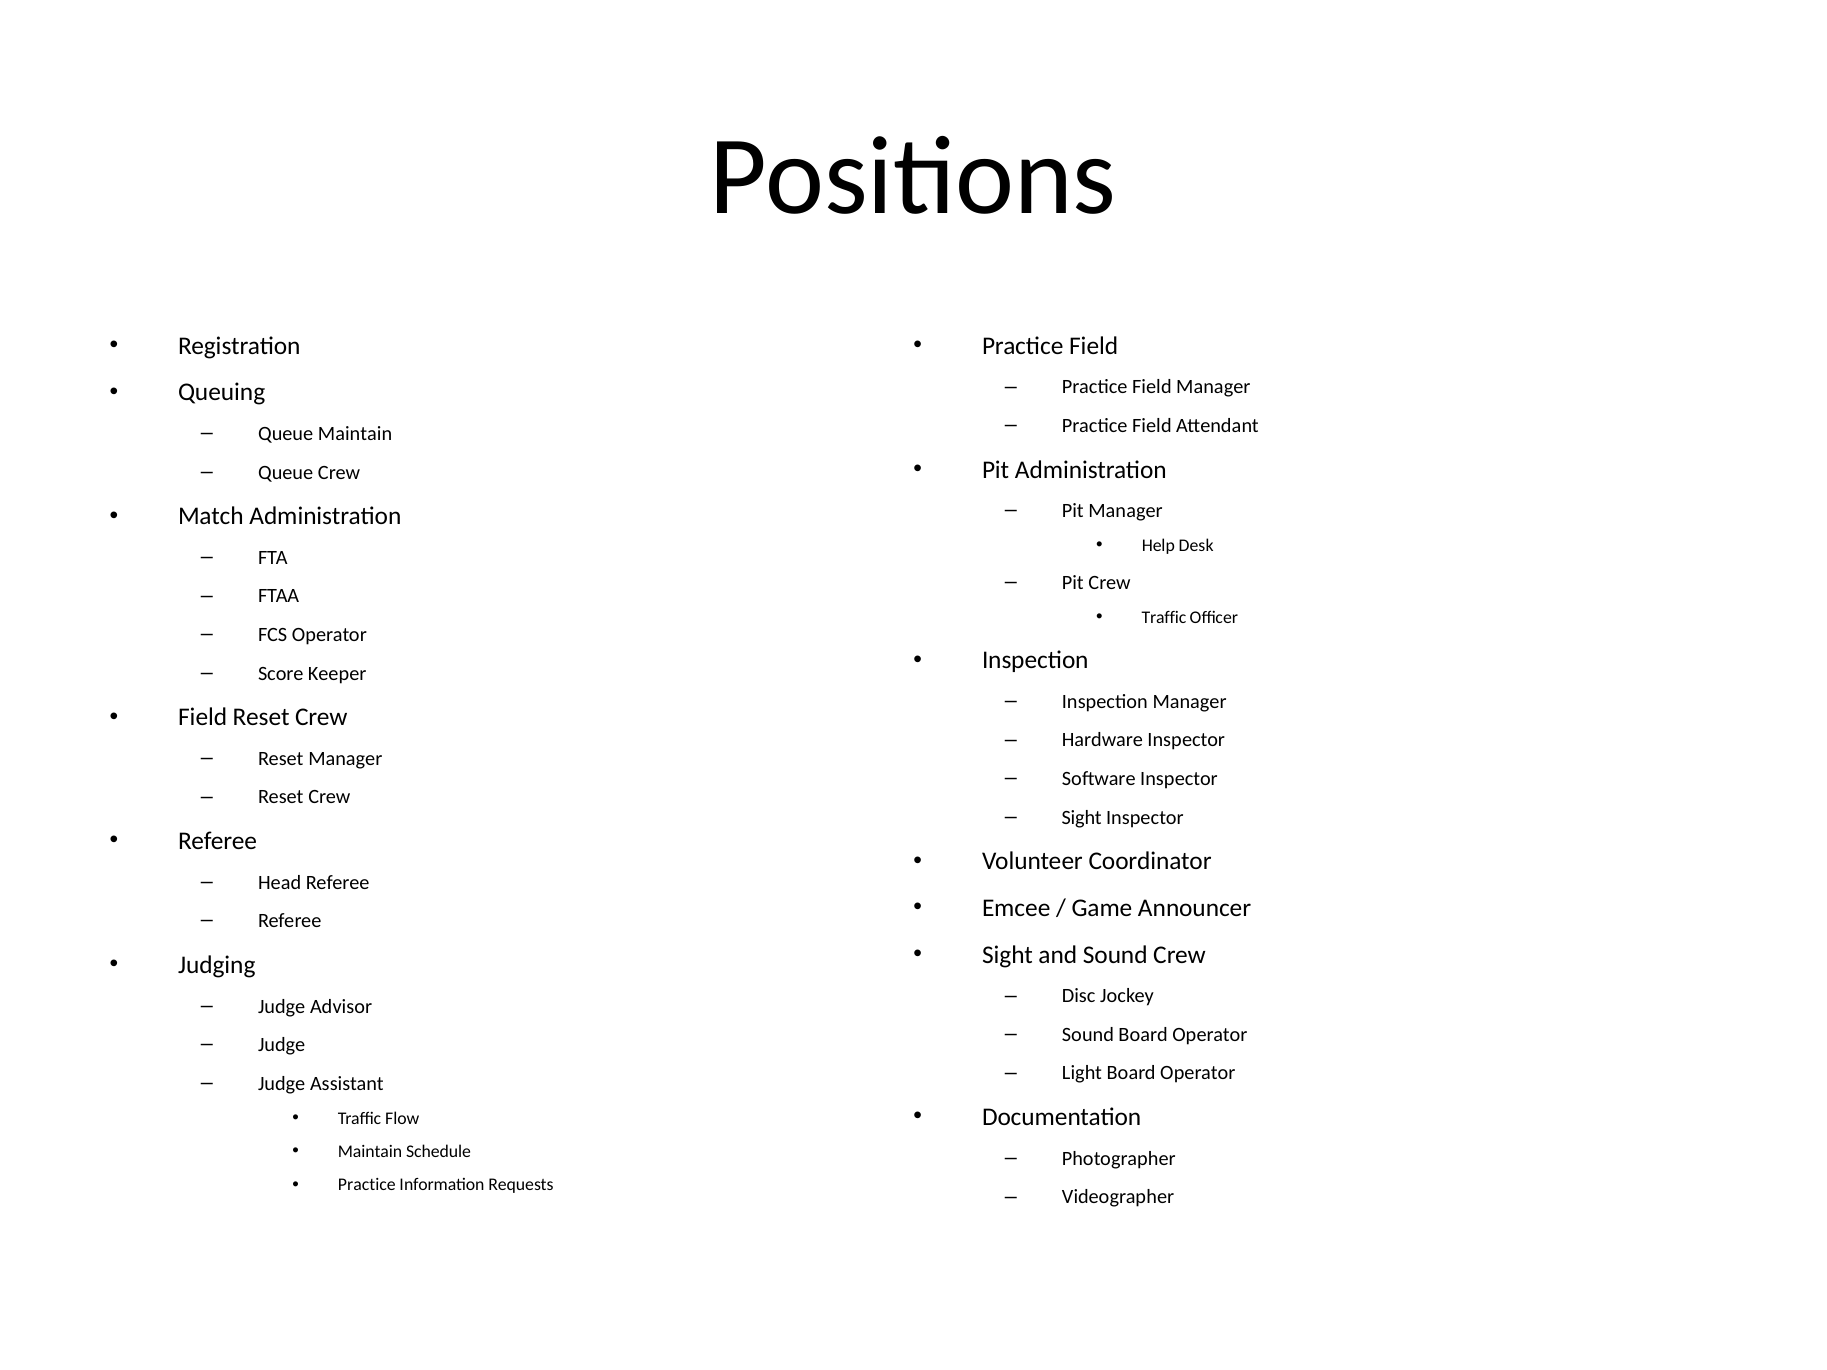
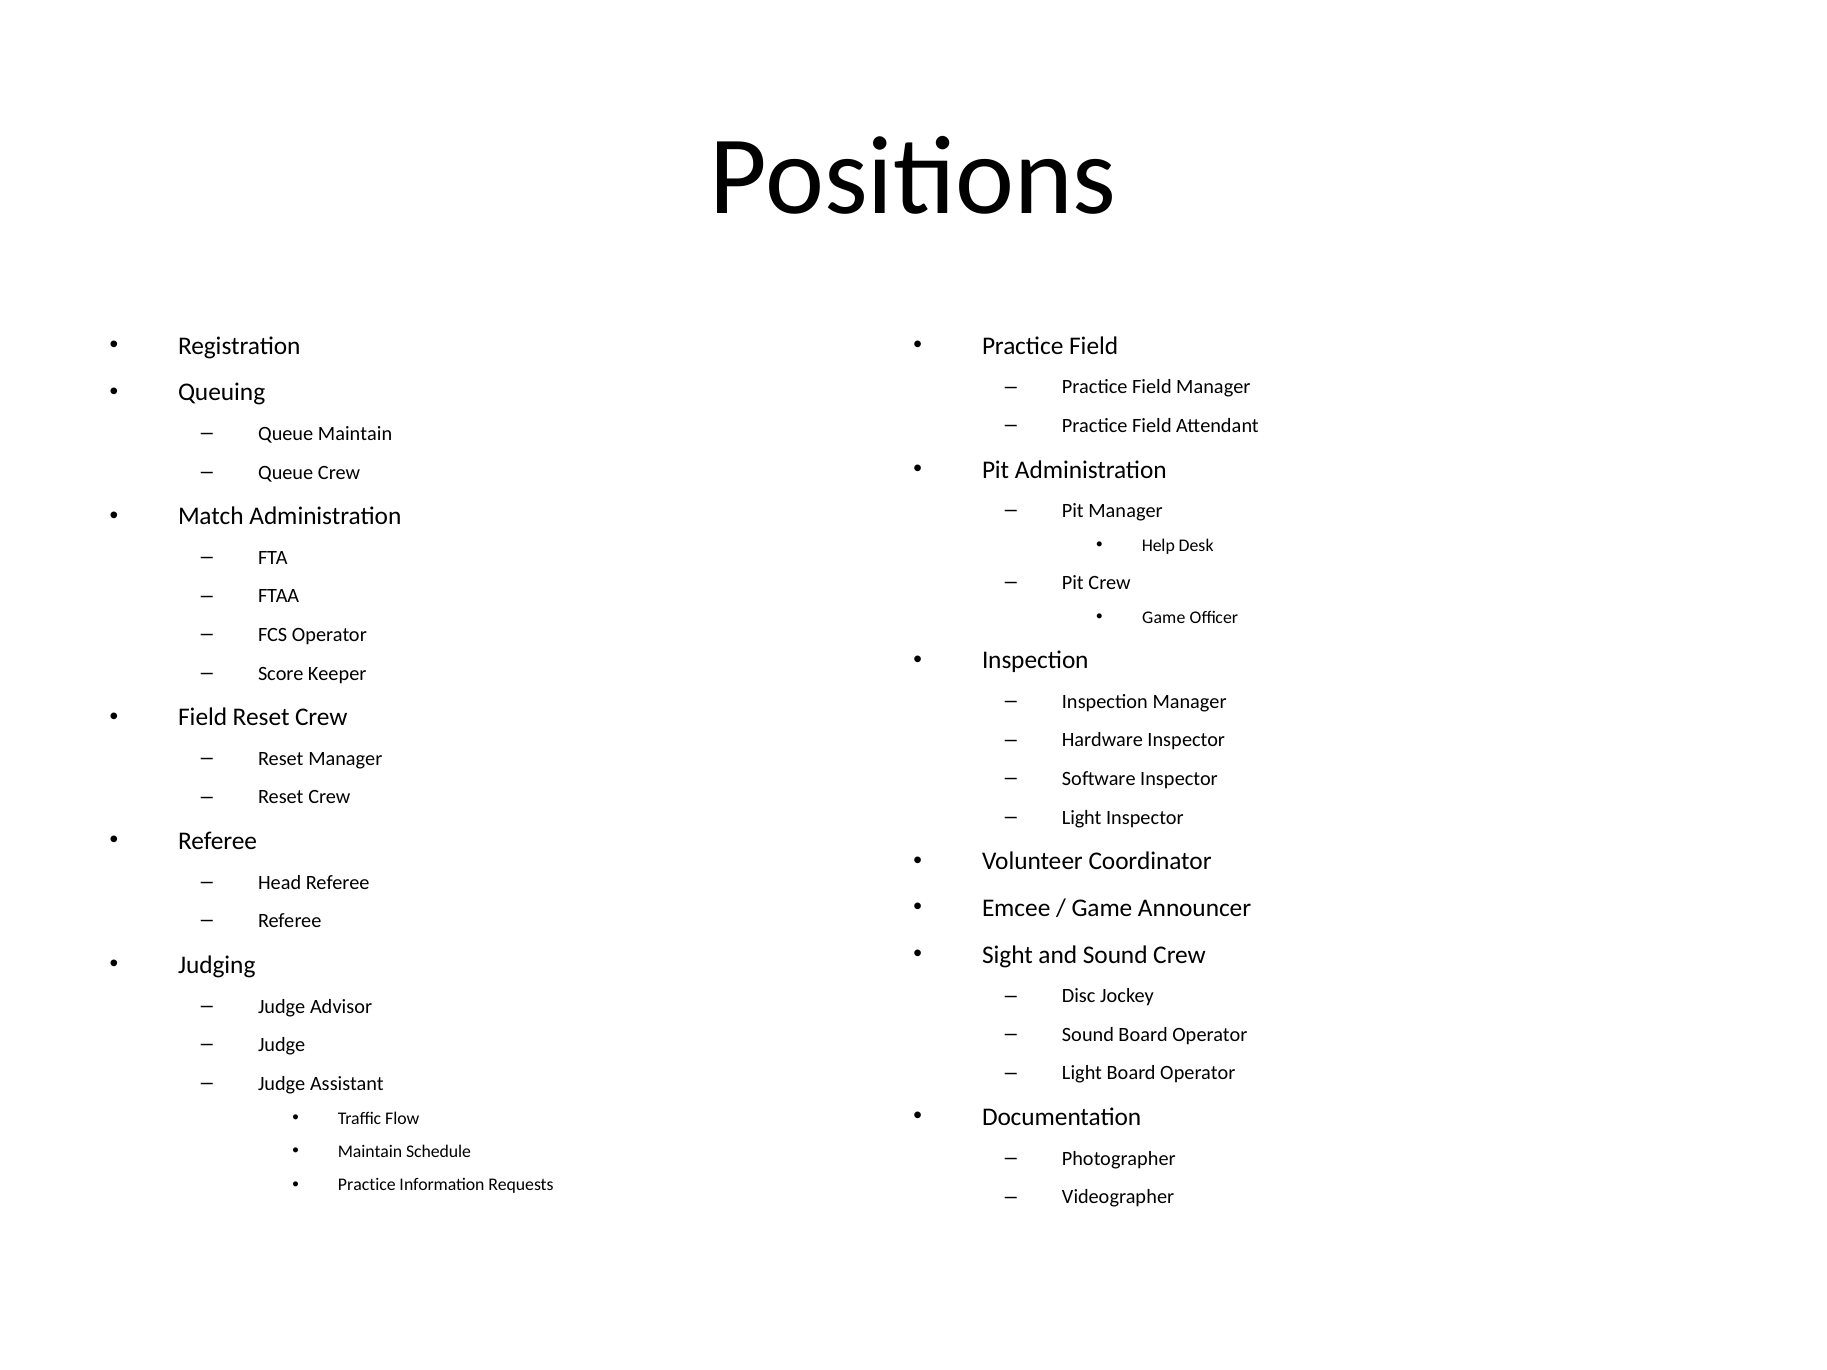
Traffic: Traffic -> Game (1164, 618)
Sight: Sight -> Light (1082, 817)
